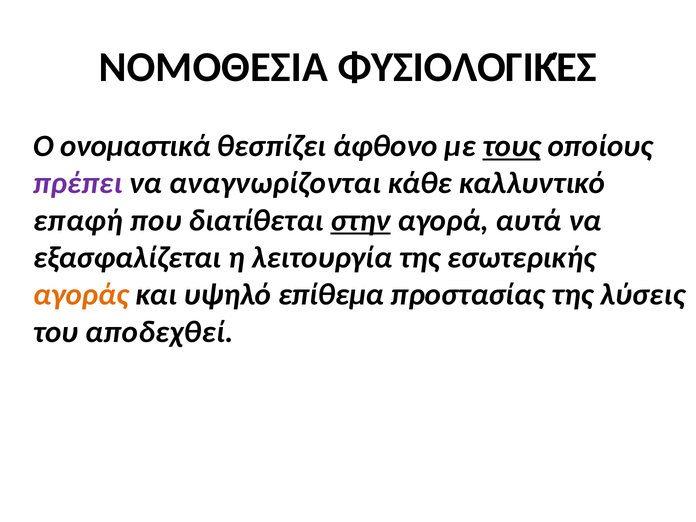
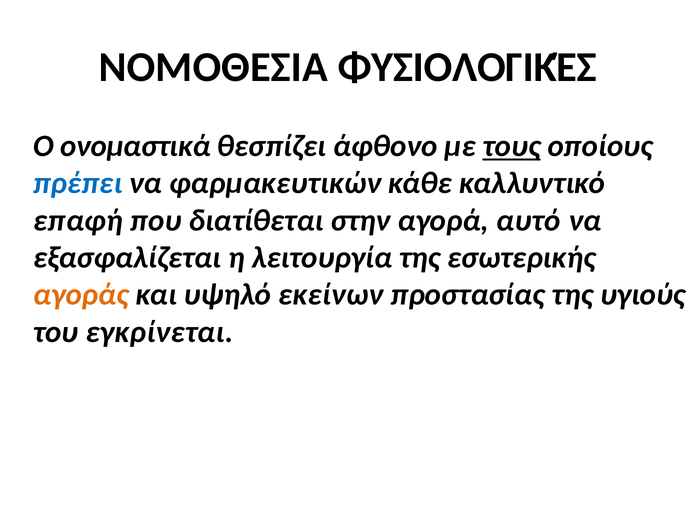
πρέπει colour: purple -> blue (78, 183)
αναγνωρίζονται: αναγνωρίζονται -> φαρμακευτικών (275, 183)
στην underline: present -> none (361, 220)
αυτά: αυτά -> αυτό (529, 220)
επίθεμα: επίθεμα -> εκείνων (331, 295)
λύσεις: λύσεις -> υγιούς (643, 295)
αποδεχθεί: αποδεχθεί -> εγκρίνεται (159, 332)
